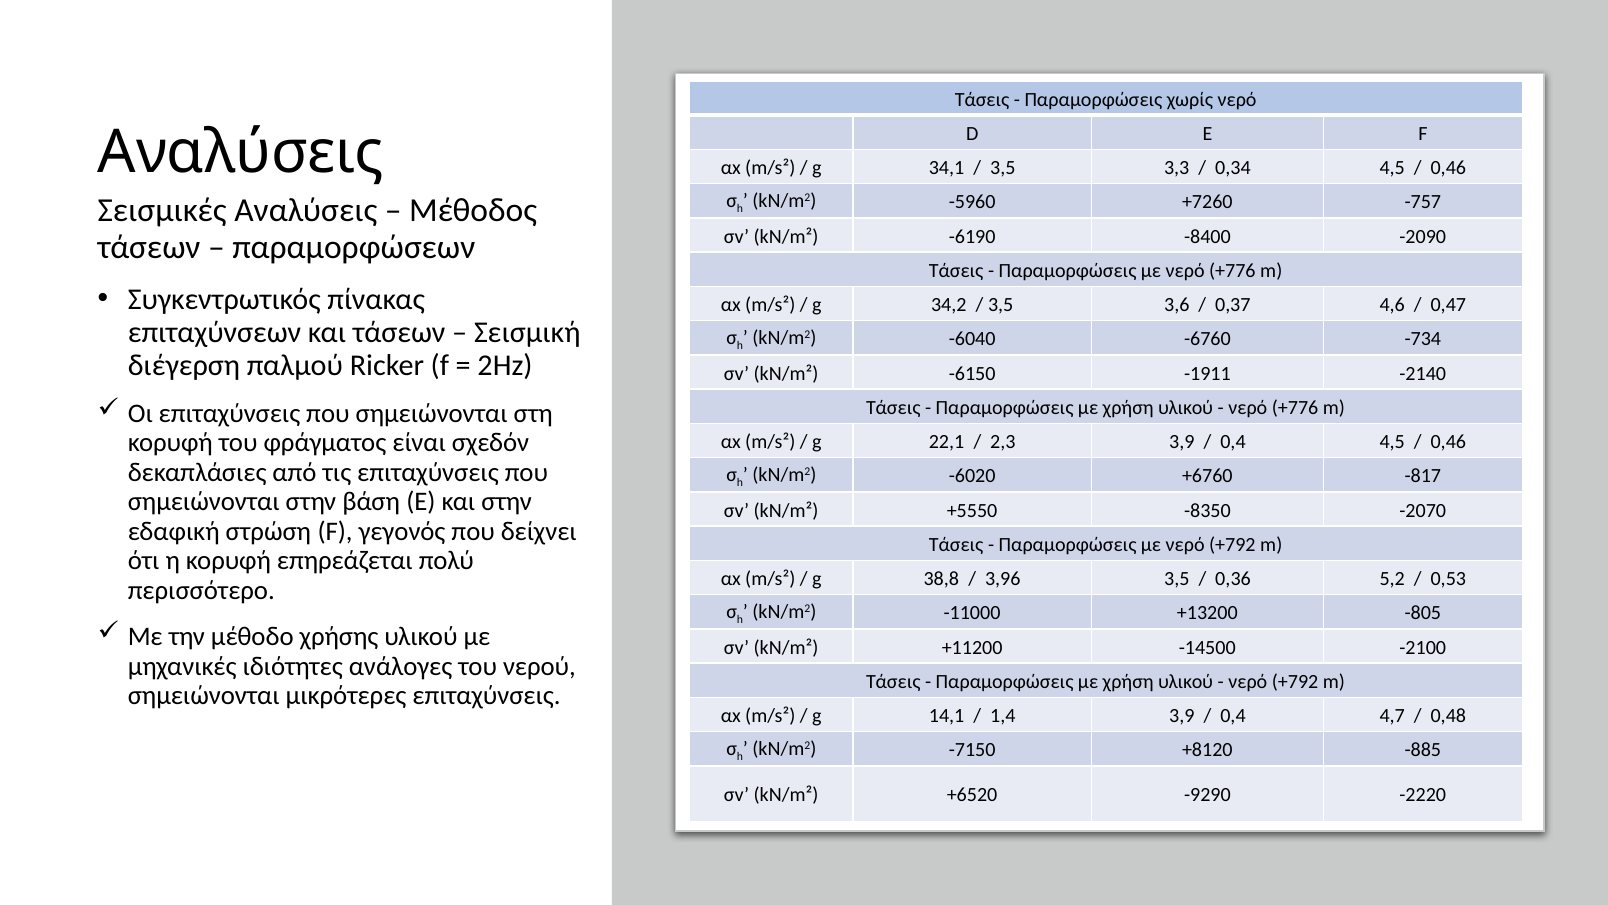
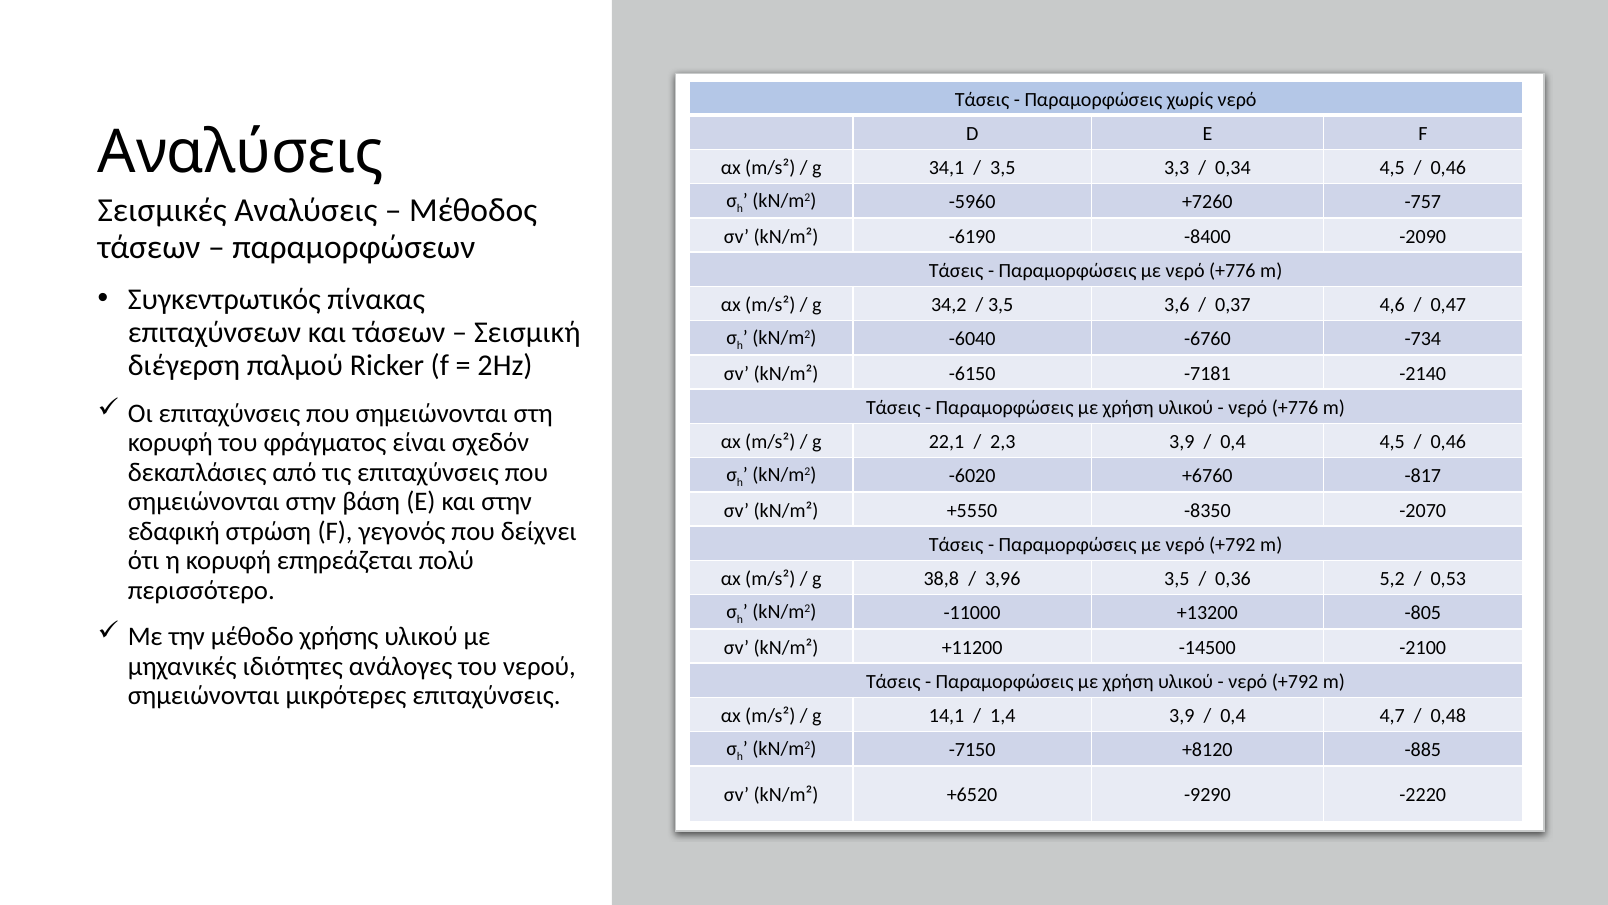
-1911: -1911 -> -7181 (1207, 373)
